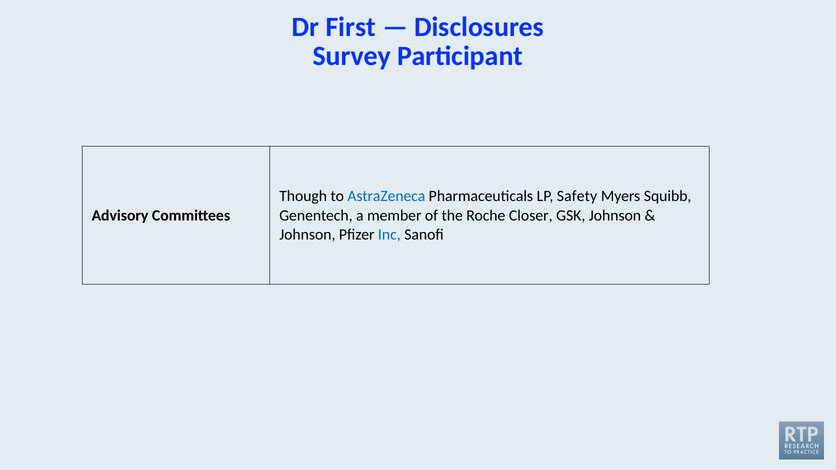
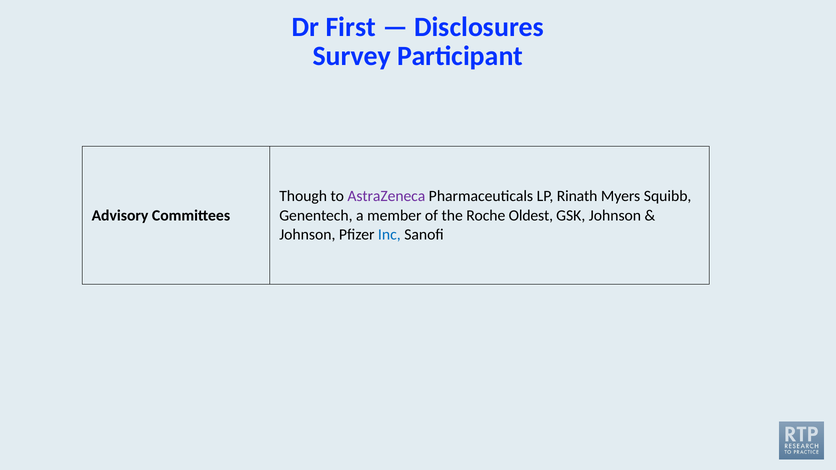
AstraZeneca colour: blue -> purple (386, 196)
Safety: Safety -> Rinath (577, 196)
Closer: Closer -> Oldest (531, 216)
